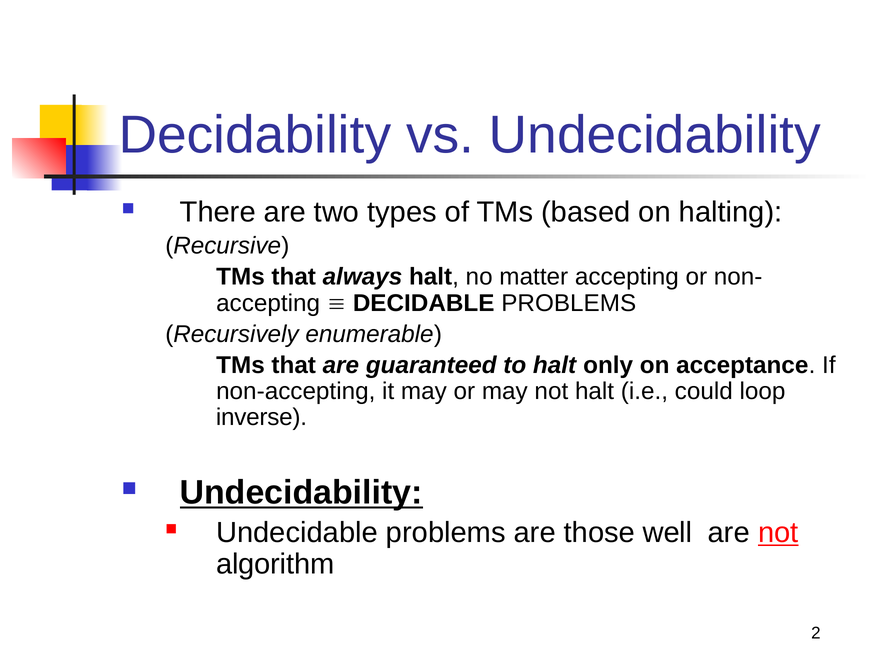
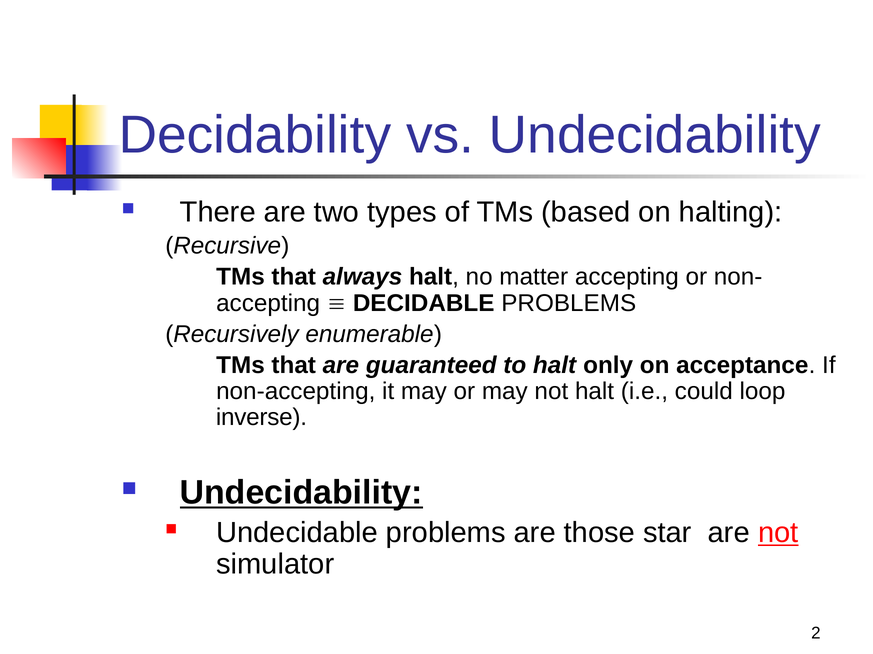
well: well -> star (667, 533)
algorithm: algorithm -> simulator (275, 565)
